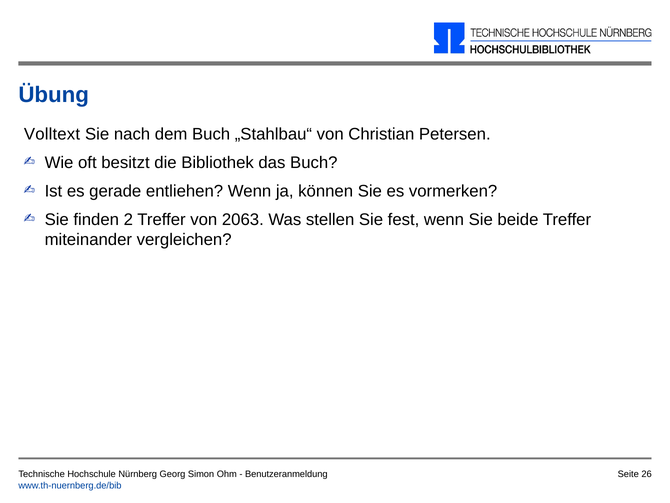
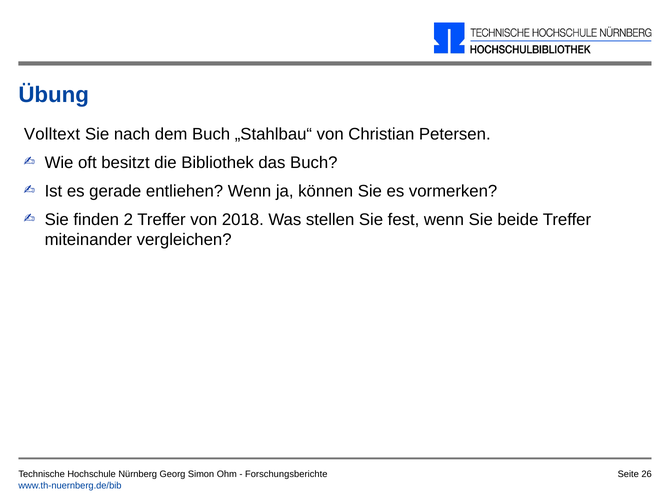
2063: 2063 -> 2018 (243, 219)
Benutzeranmeldung: Benutzeranmeldung -> Forschungsberichte (286, 474)
